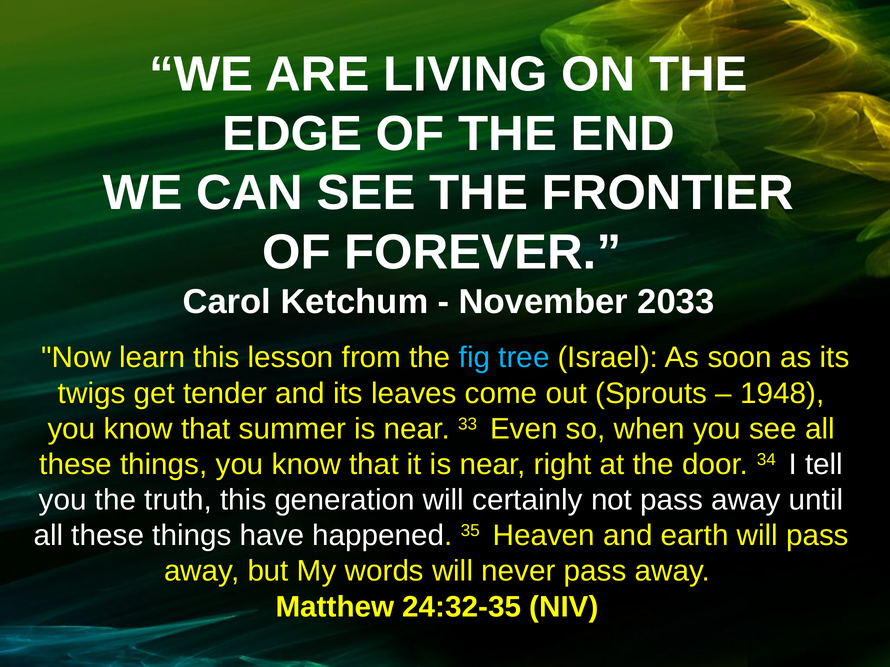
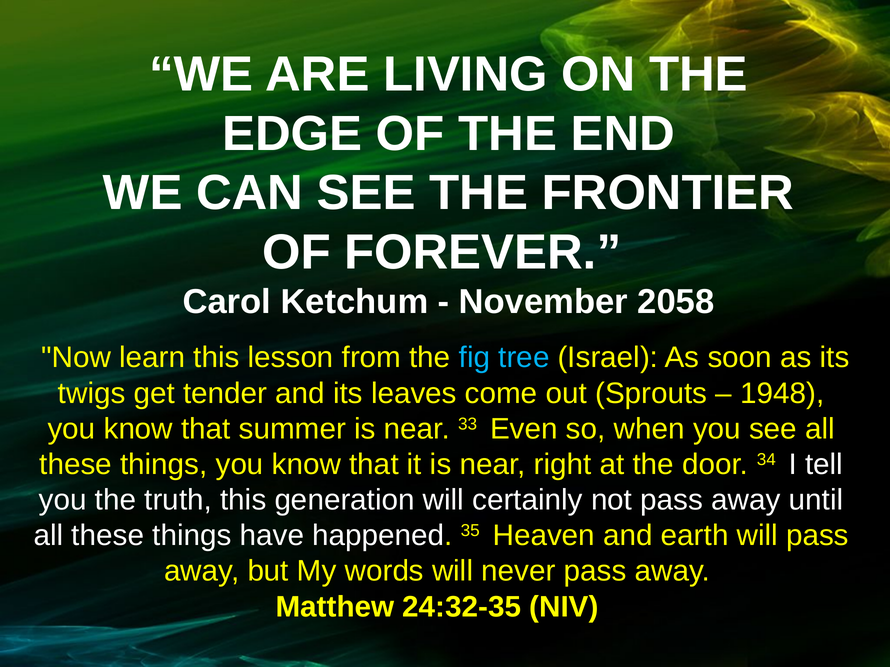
2033: 2033 -> 2058 (676, 302)
